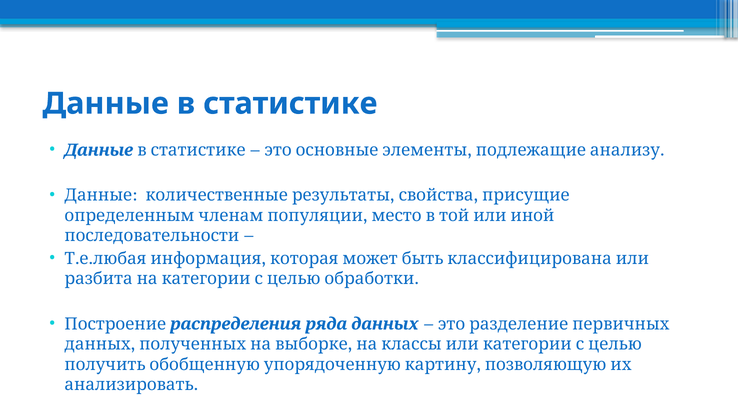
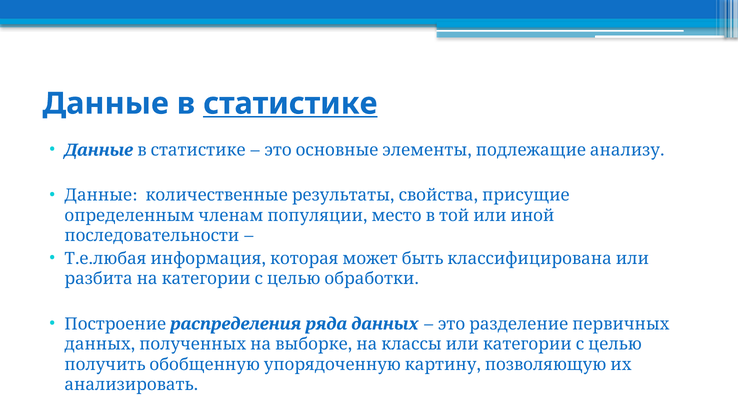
статистике underline: none -> present (290, 104)
